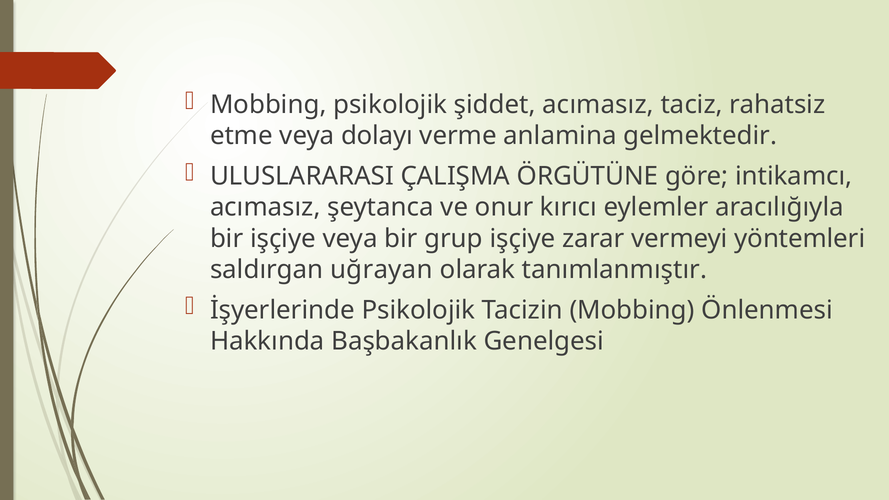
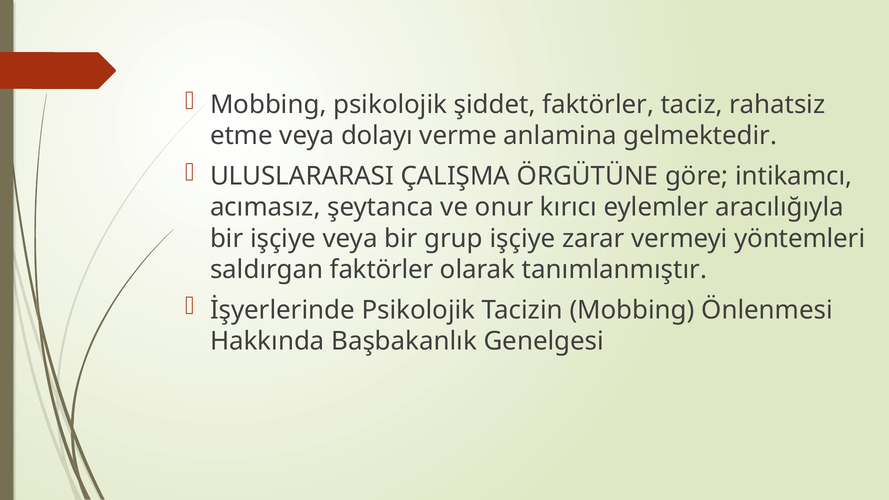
şiddet acımasız: acımasız -> faktörler (598, 105)
saldırgan uğrayan: uğrayan -> faktörler (382, 270)
